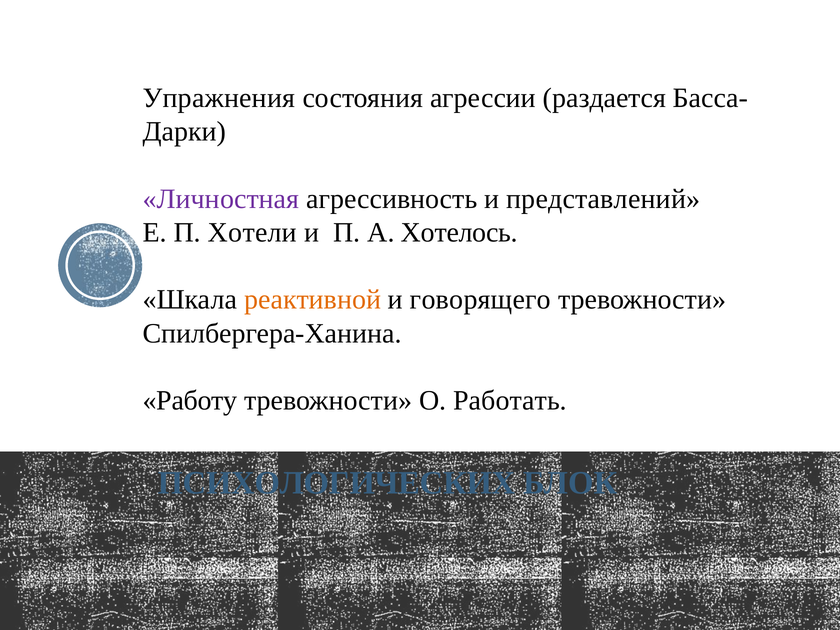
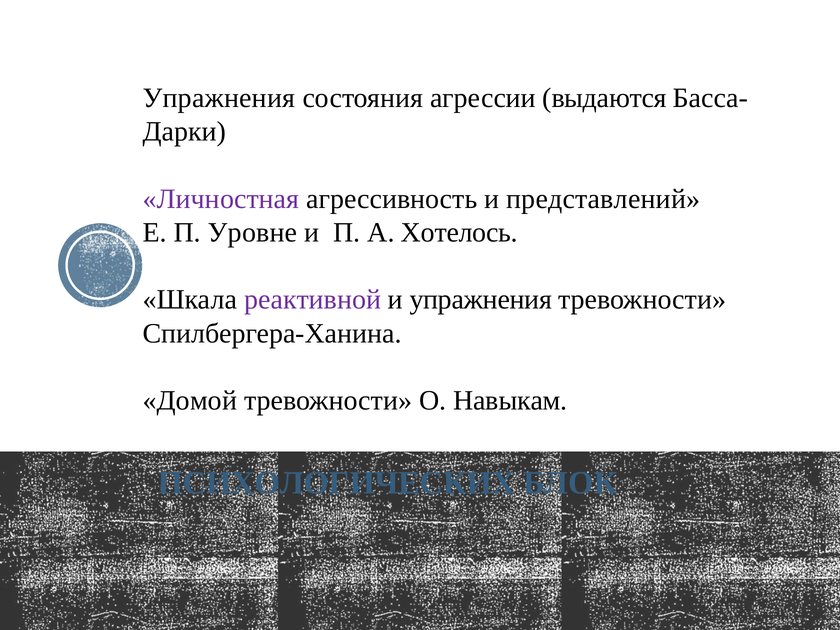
раздается: раздается -> выдаются (605, 98)
Хотели: Хотели -> Уровне (252, 233)
реактивной colour: orange -> purple (313, 300)
и говорящего: говорящего -> упражнения (481, 300)
Работу: Работу -> Домой (190, 401)
Работать: Работать -> Навыкам (510, 401)
